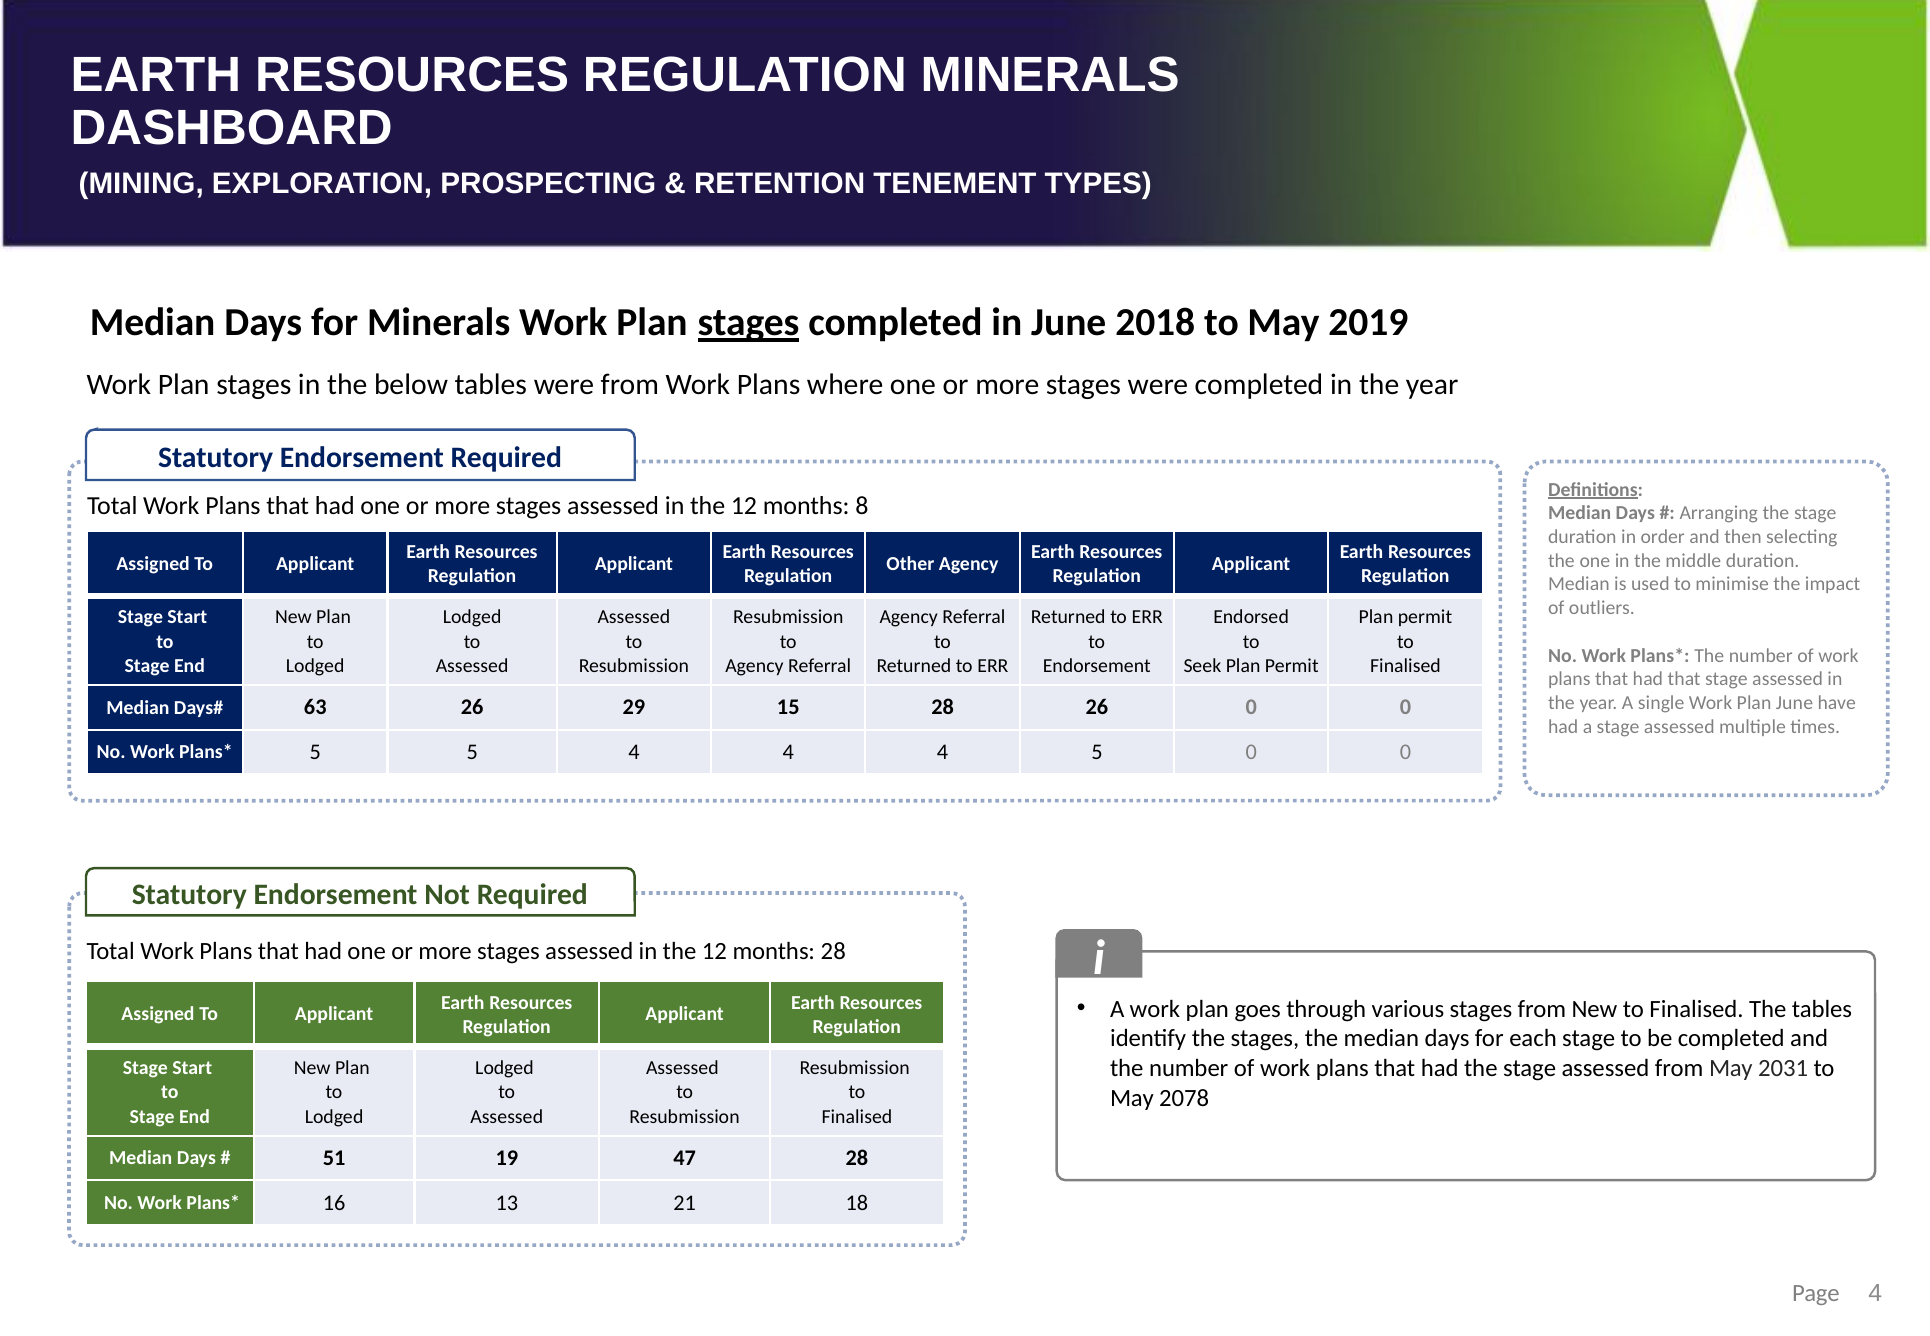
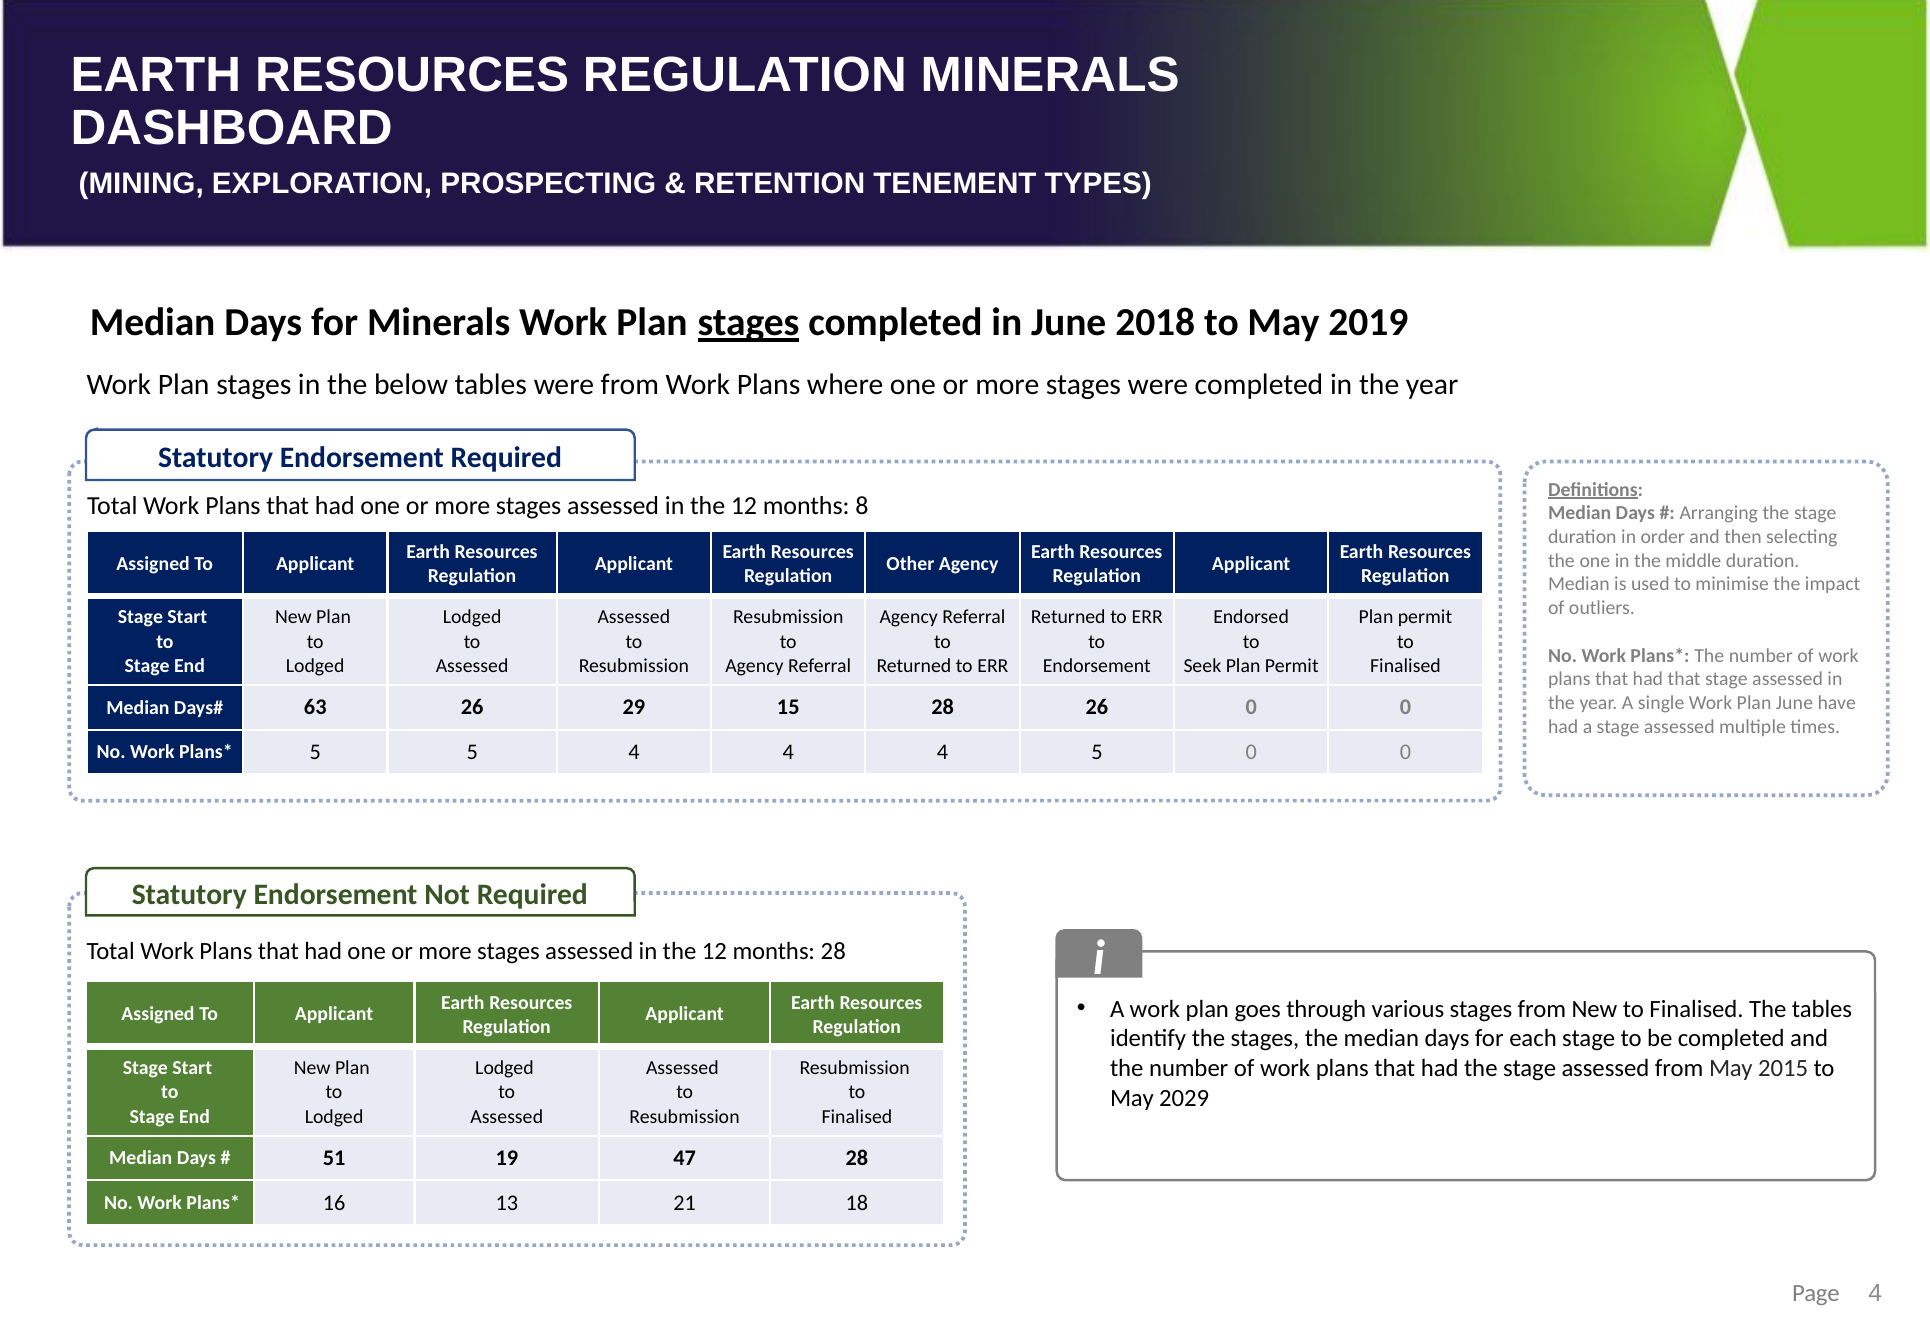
2031: 2031 -> 2015 (1783, 1069)
2078: 2078 -> 2029 (1184, 1098)
